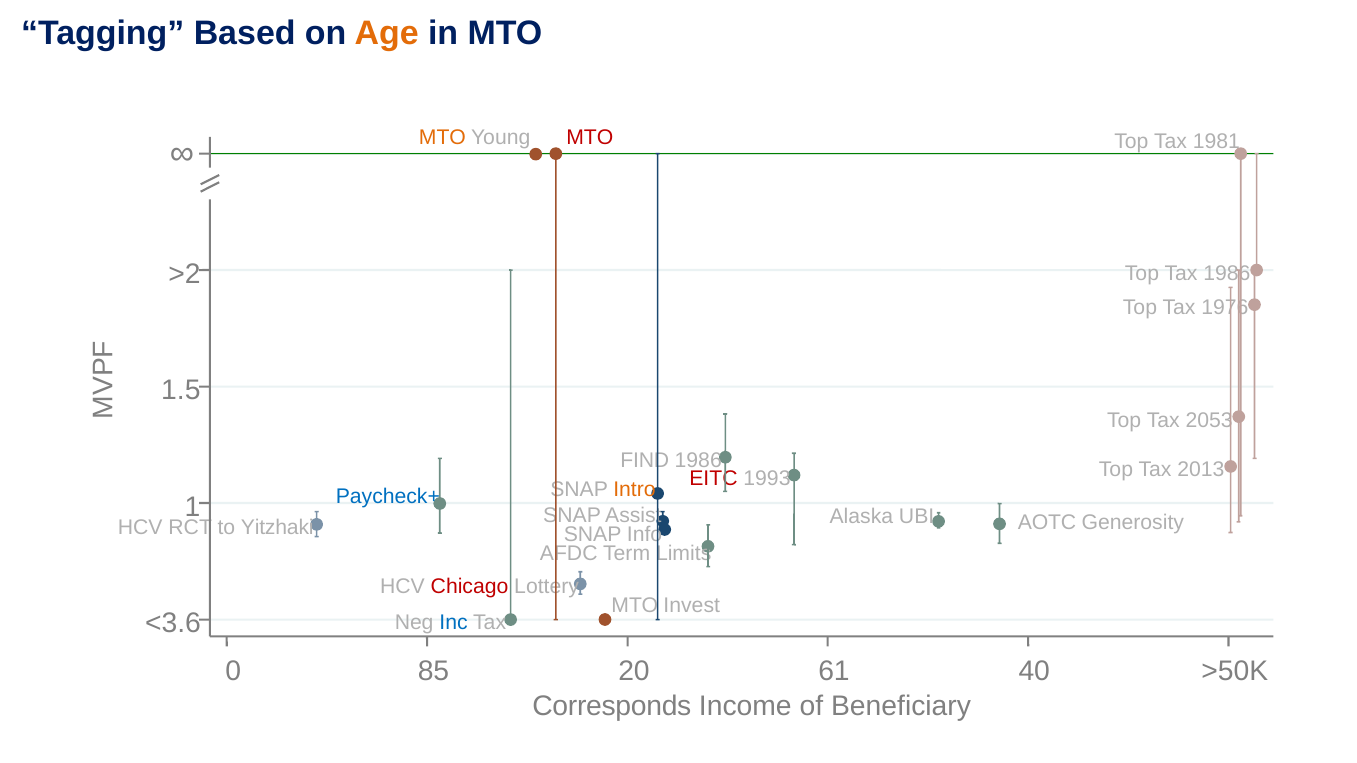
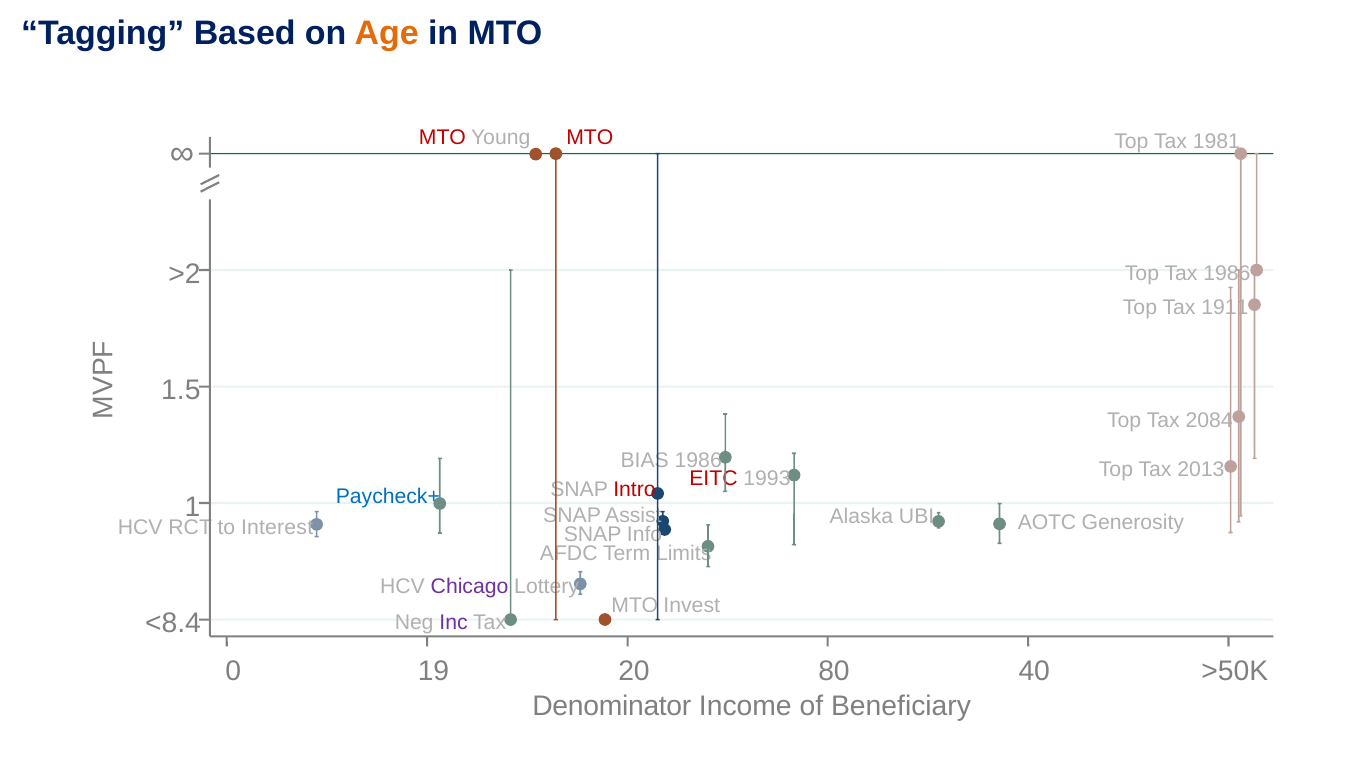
MTO colour: orange -> red (442, 138)
1976: 1976 -> 1911 (1225, 308)
2053: 2053 -> 2084 (1209, 420)
FIND: FIND -> BIAS (645, 461)
Intro colour: orange -> red (635, 490)
Yitzhaki: Yitzhaki -> Interest (277, 528)
Chicago colour: red -> purple (470, 587)
<3.6: <3.6 -> <8.4 (173, 623)
Inc colour: blue -> purple (454, 623)
85: 85 -> 19 (433, 671)
61: 61 -> 80 (834, 671)
Corresponds: Corresponds -> Denominator (612, 706)
